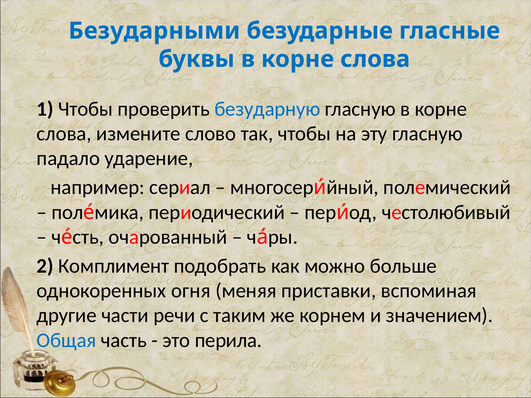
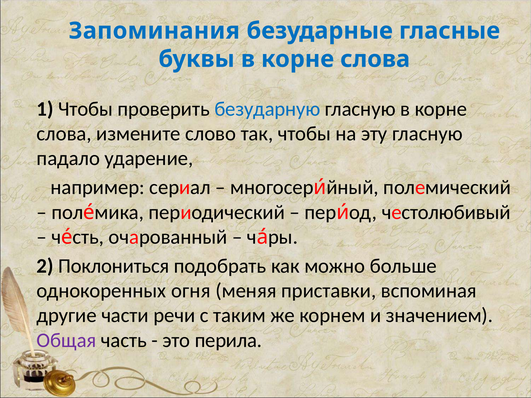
Безударными: Безударными -> Запоминания (154, 31)
Комплимент: Комплимент -> Поклониться (114, 266)
Общая colour: blue -> purple (67, 340)
